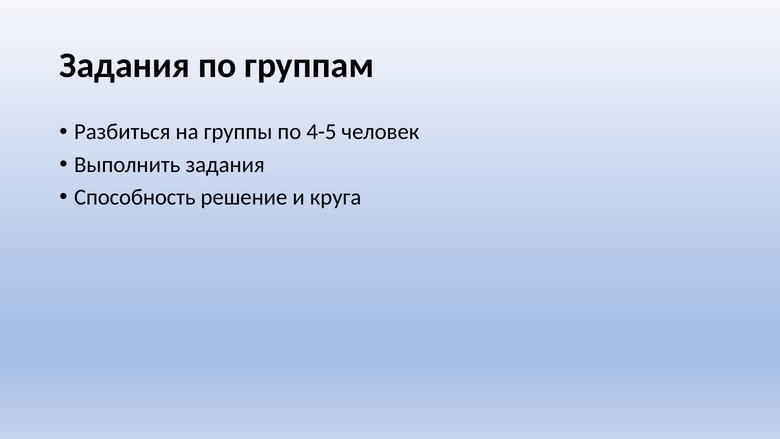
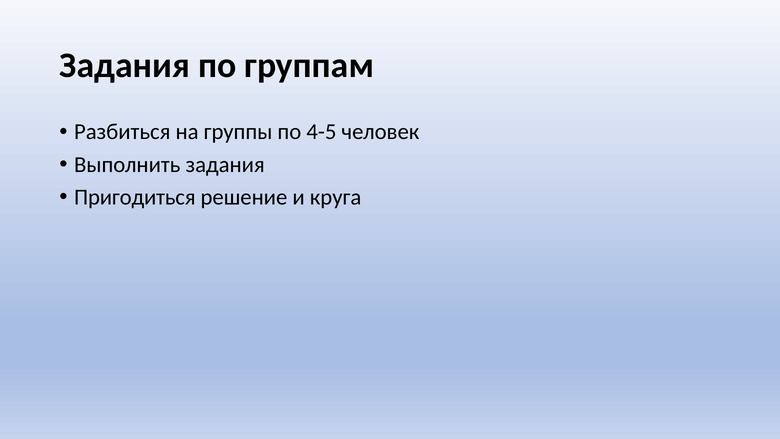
Способность: Способность -> Пригодиться (135, 197)
